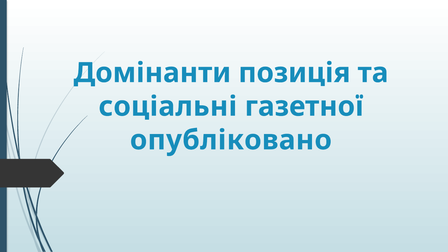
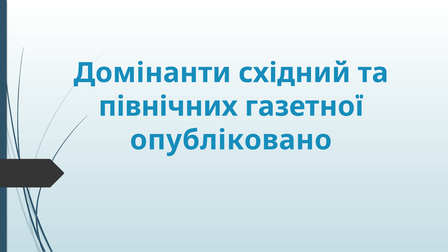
позиція: позиція -> східний (294, 73)
соціальні: соціальні -> півнiчних (168, 106)
